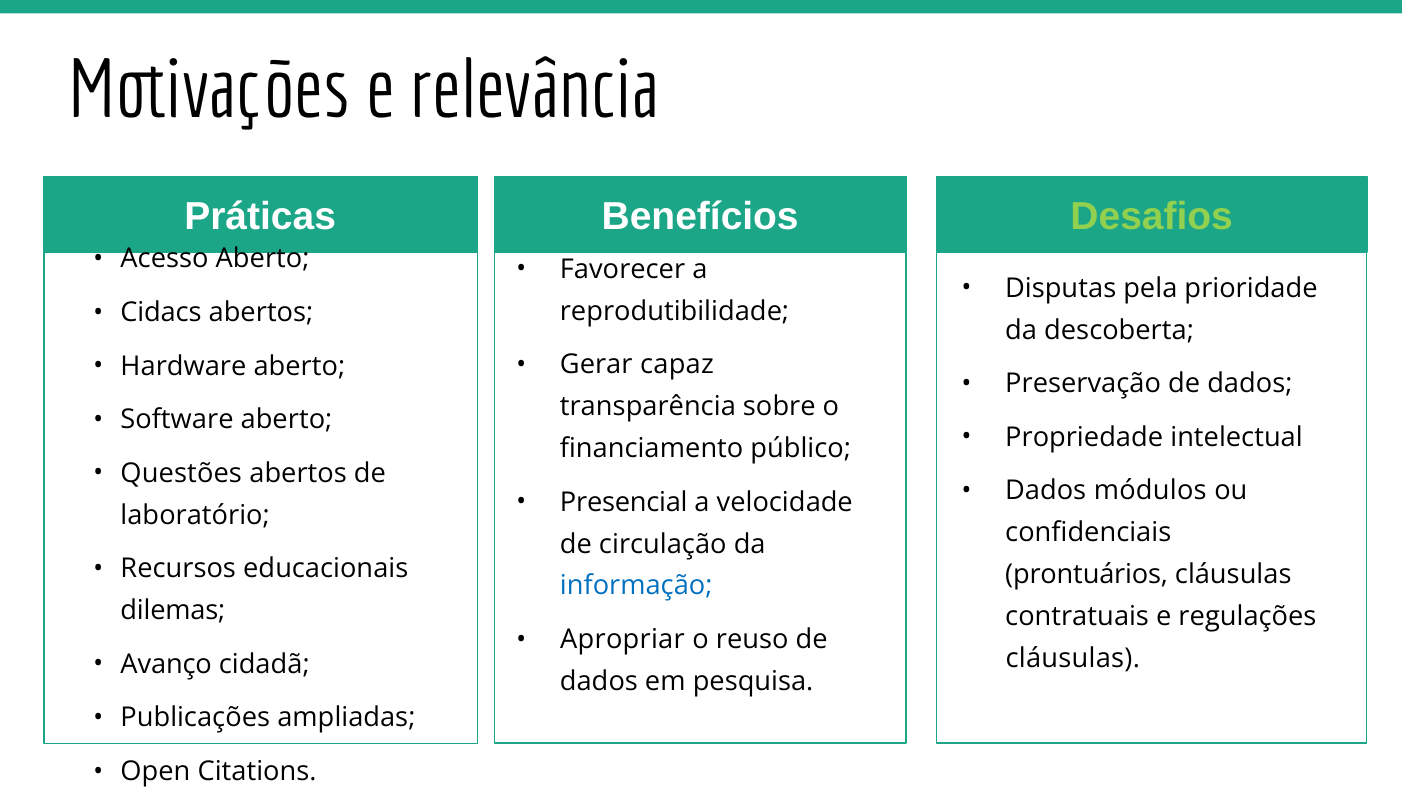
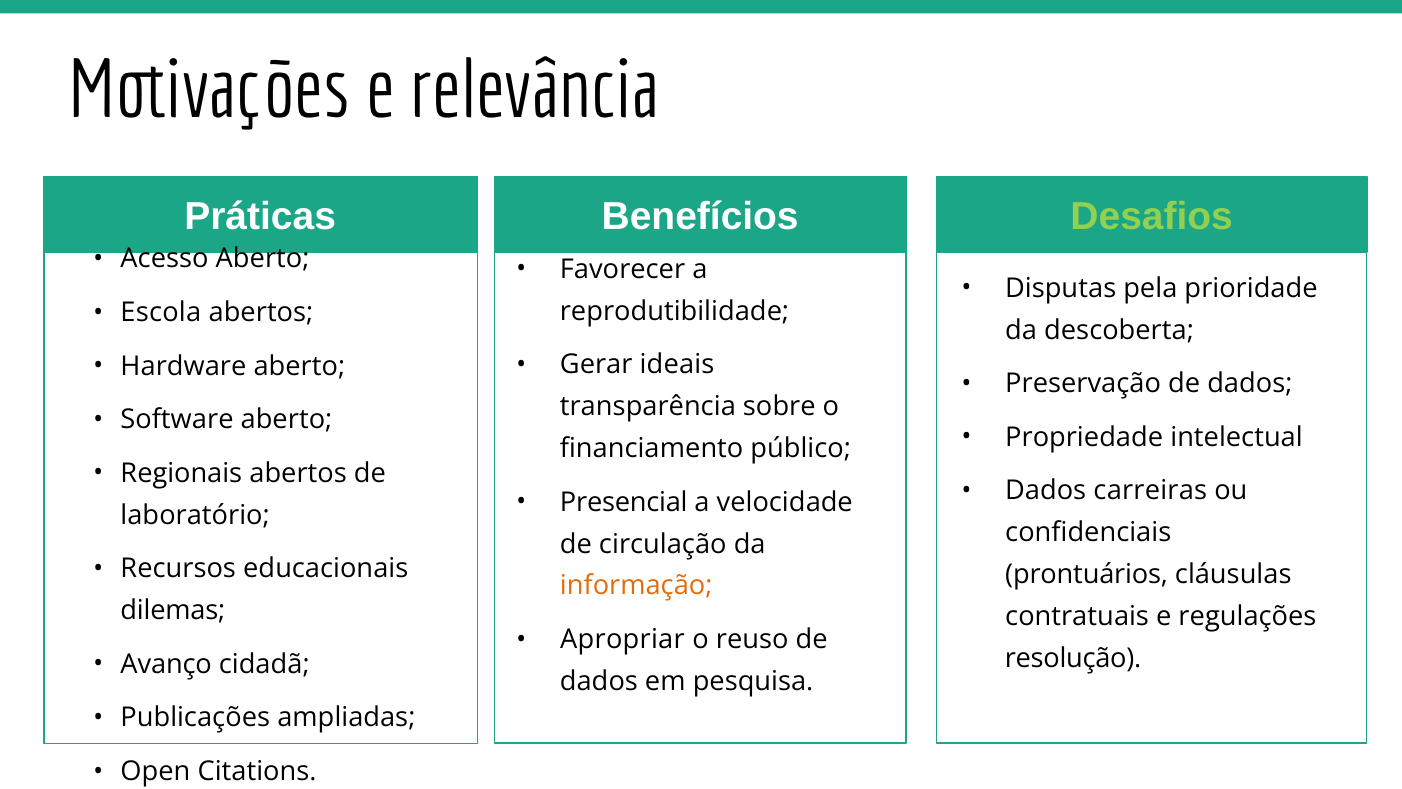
Cidacs: Cidacs -> Escola (161, 312)
capaz: capaz -> ideais (677, 365)
Questões: Questões -> Regionais (181, 473)
módulos: módulos -> carreiras (1150, 491)
informação colour: blue -> orange (636, 586)
cláusulas: cláusulas -> resolução (1073, 658)
